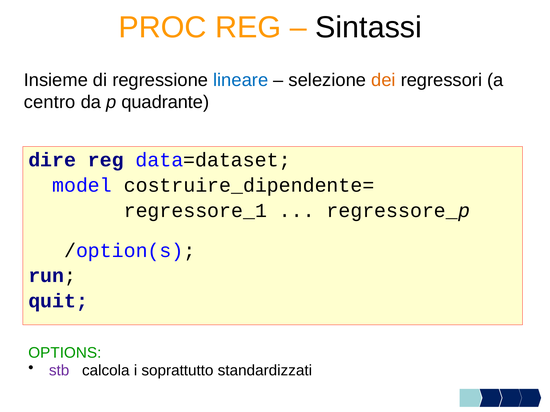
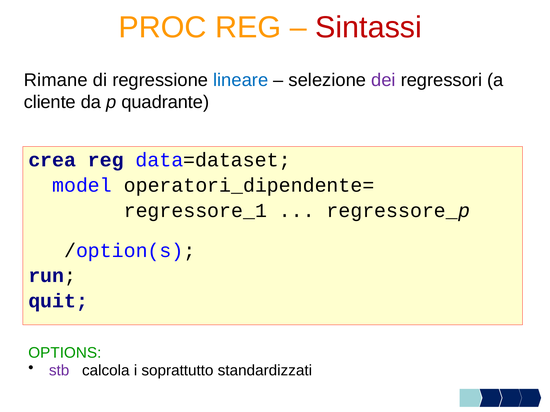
Sintassi colour: black -> red (369, 27)
Insieme: Insieme -> Rimane (56, 80)
dei colour: orange -> purple (383, 80)
centro: centro -> cliente (50, 102)
dire: dire -> crea (52, 160)
costruire_dipendente=: costruire_dipendente= -> operatori_dipendente= (249, 185)
